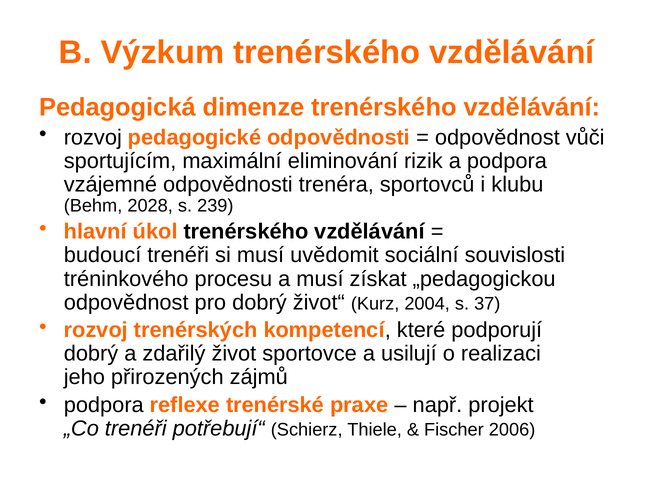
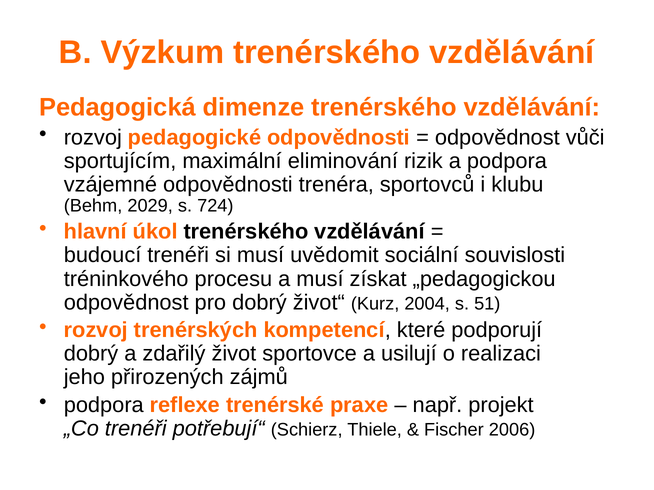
2028: 2028 -> 2029 (150, 206)
239: 239 -> 724 (215, 206)
37: 37 -> 51 (487, 304)
